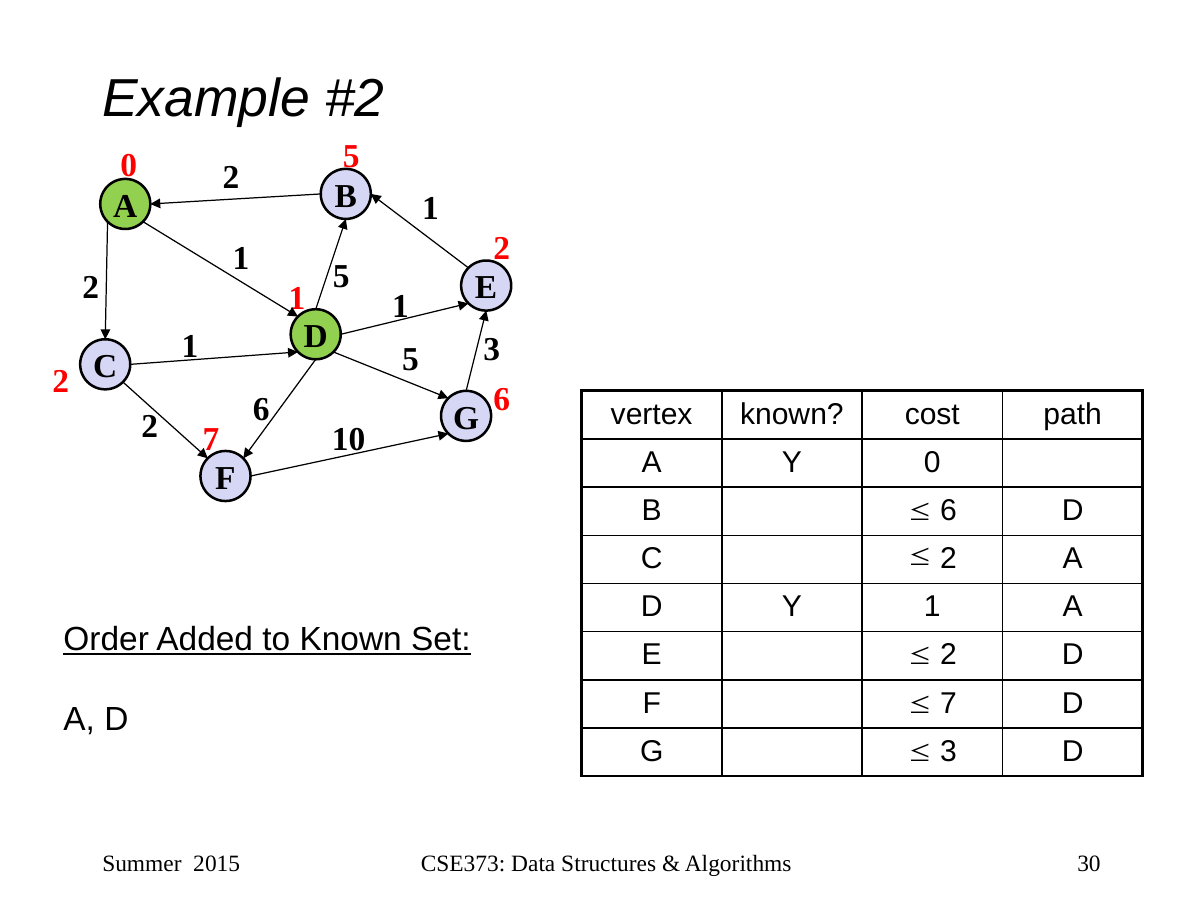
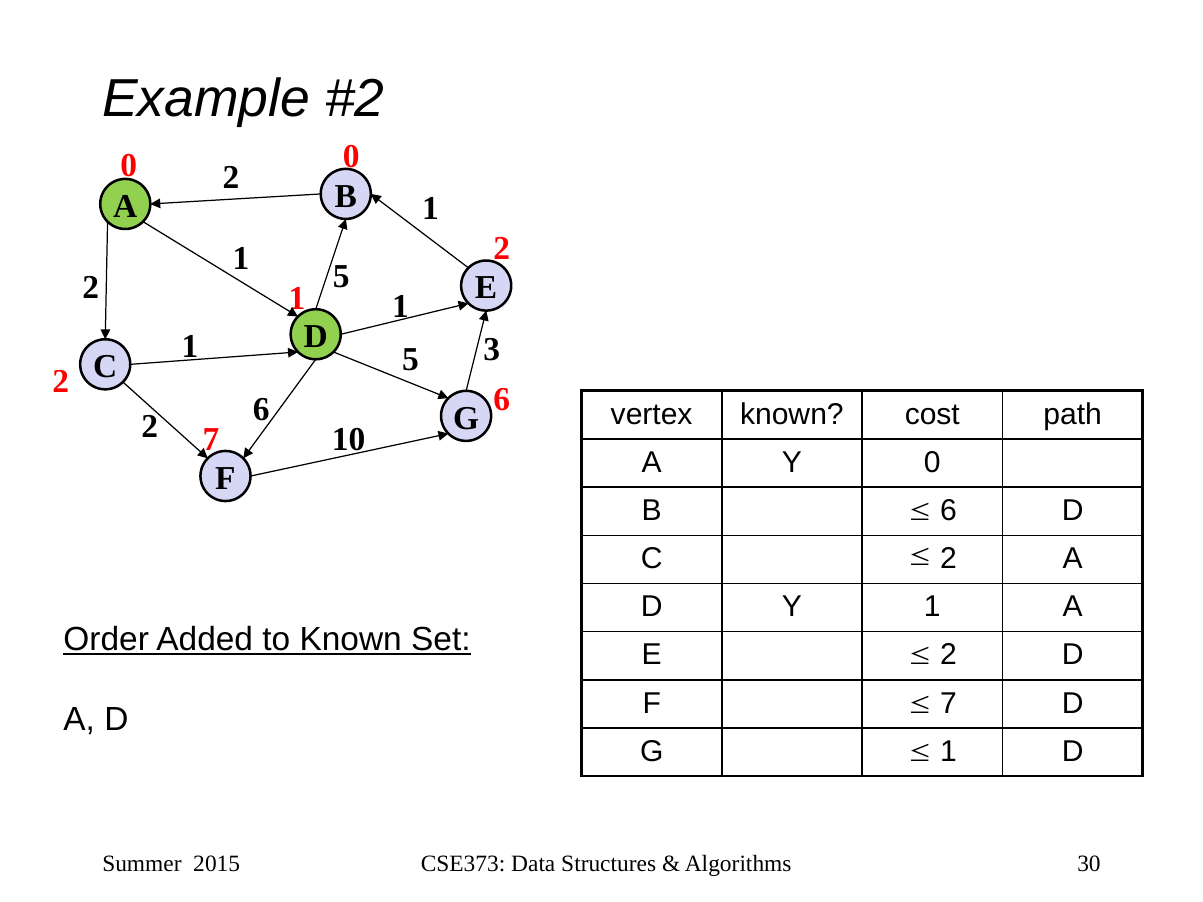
0 5: 5 -> 0 (351, 156)
3: 3 -> 1 (948, 752)
